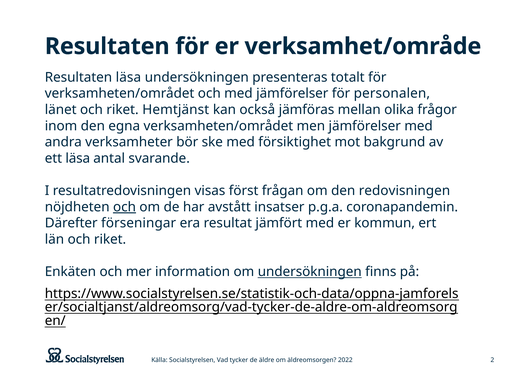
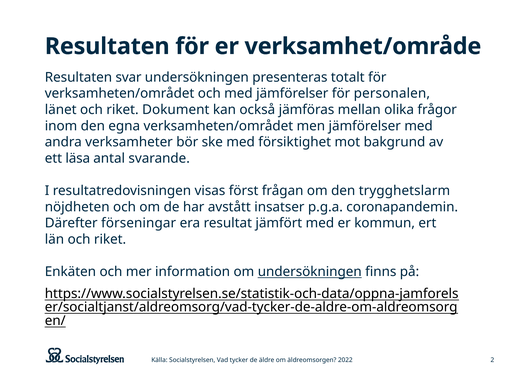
Resultaten läsa: läsa -> svar (129, 77)
Hemtjänst: Hemtjänst -> Dokument (176, 110)
redovisningen: redovisningen -> trygghetslarm (404, 190)
och underline: present -> none (124, 207)
